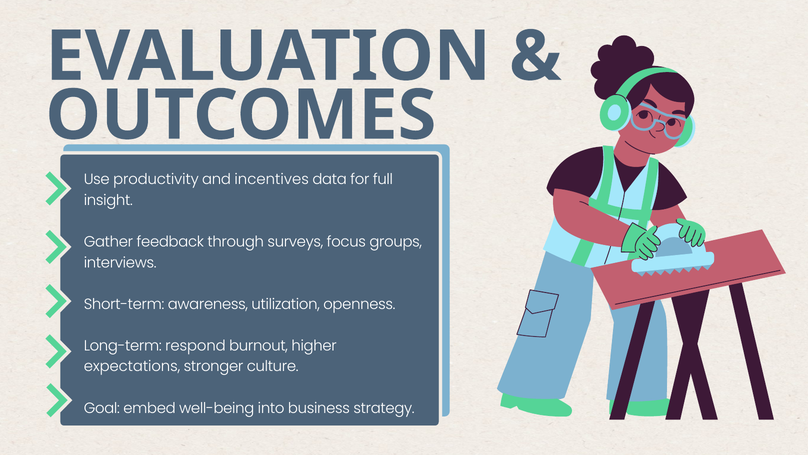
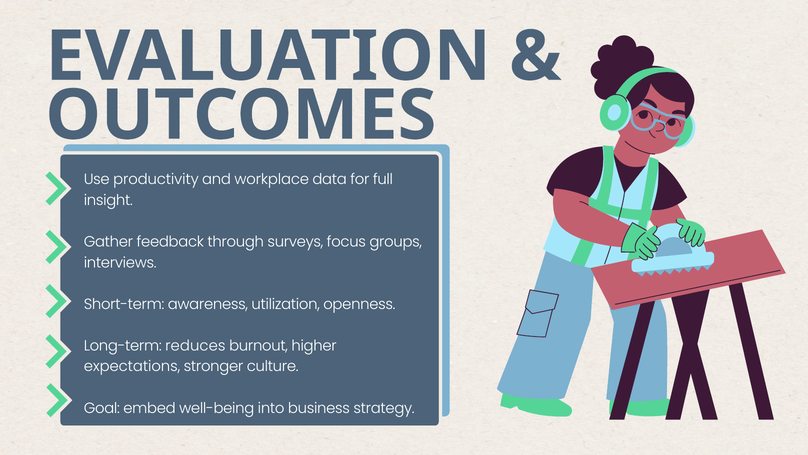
incentives: incentives -> workplace (272, 179)
respond: respond -> reduces (195, 345)
